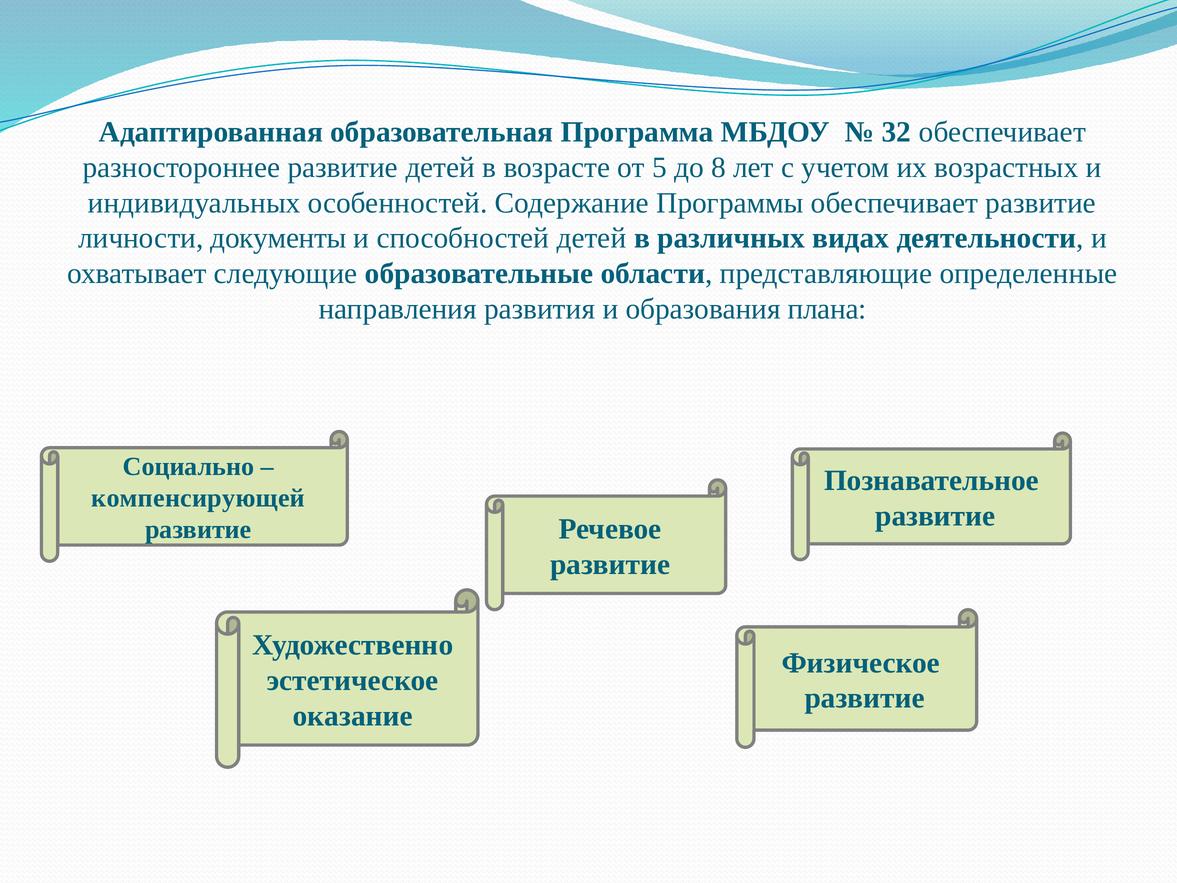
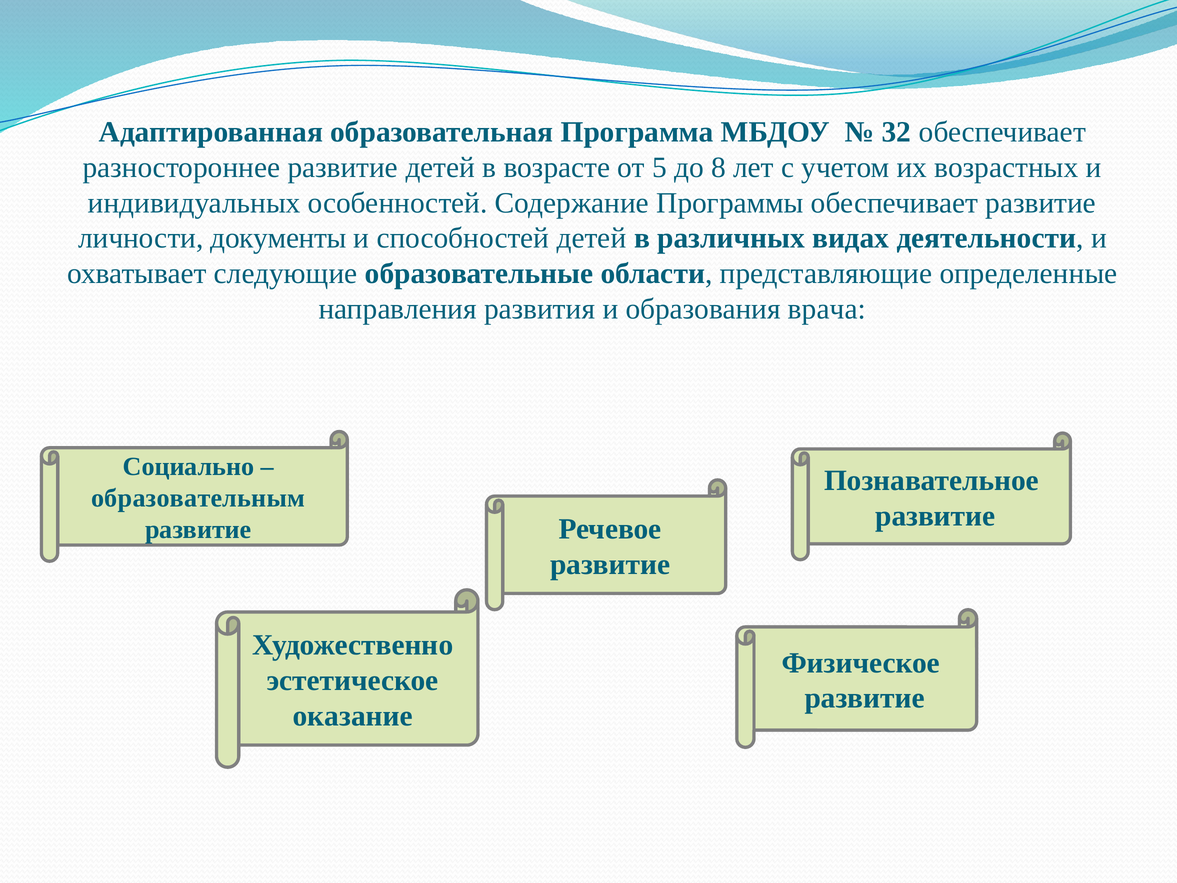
плана: плана -> врача (827, 309)
компенсирующей: компенсирующей -> образовательным (198, 498)
